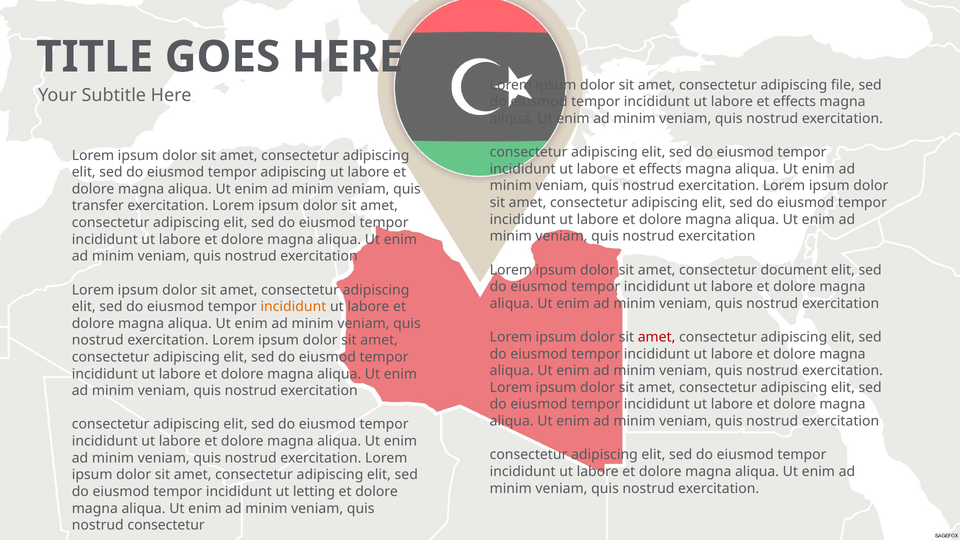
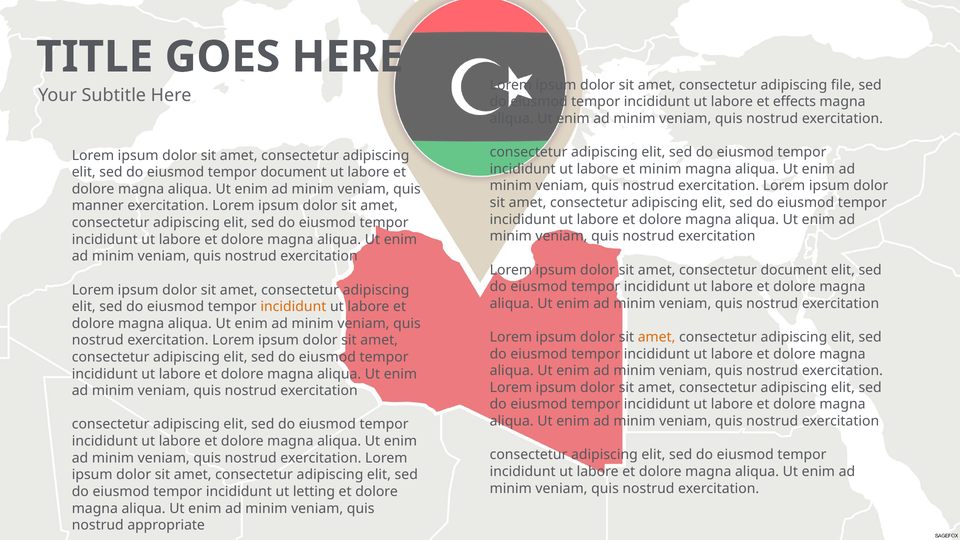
effects: effects -> minim (660, 169)
tempor adipiscing: adipiscing -> document (293, 172)
transfer: transfer -> manner (98, 206)
amet colour: red -> orange (657, 337)
nostrud consectetur: consectetur -> appropriate (166, 525)
